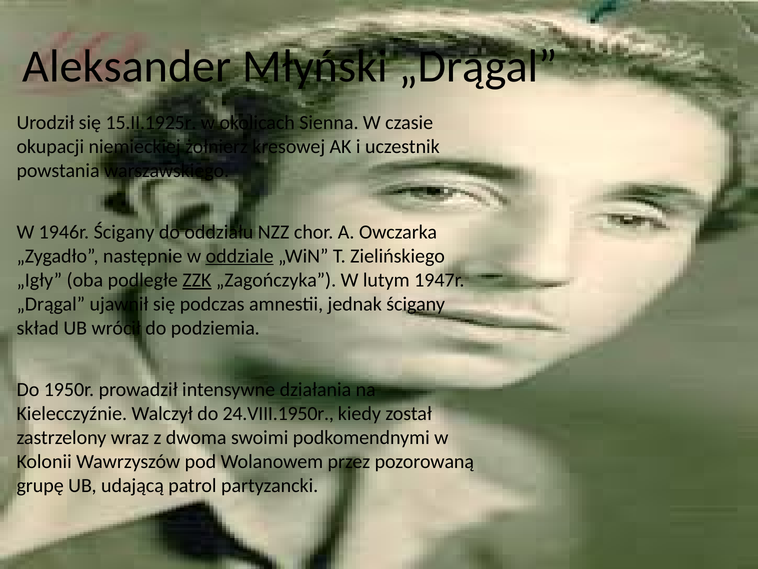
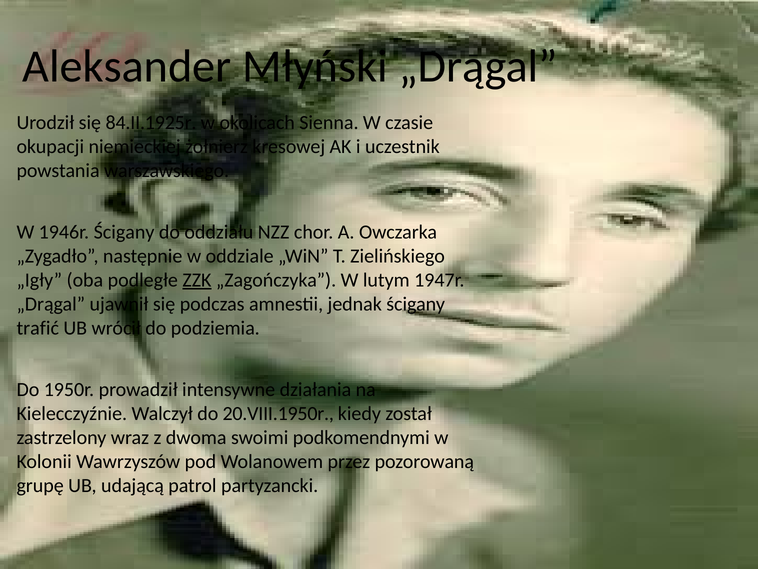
15.II.1925r: 15.II.1925r -> 84.II.1925r (151, 122)
oddziale underline: present -> none (240, 256)
skład: skład -> trafić (38, 328)
24.VIII.1950r: 24.VIII.1950r -> 20.VIII.1950r (278, 413)
